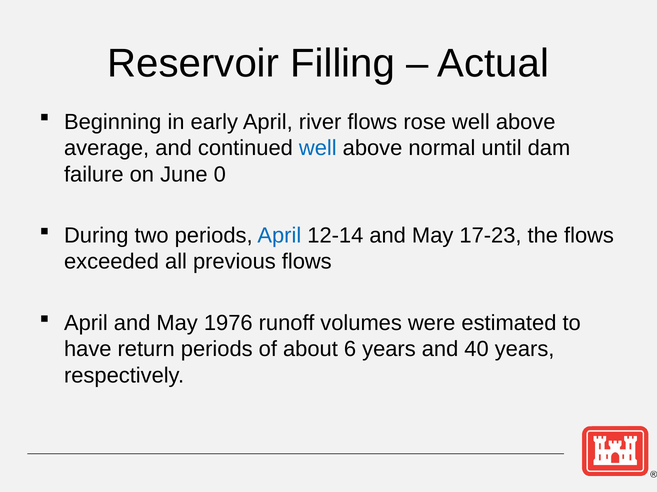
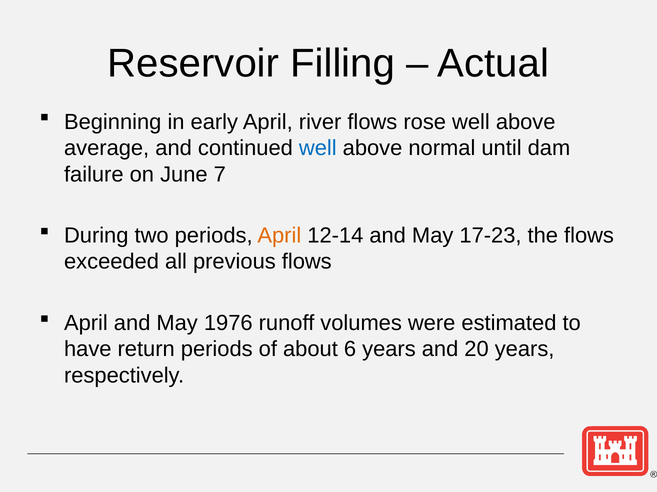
0: 0 -> 7 (220, 175)
April colour: blue -> orange (279, 236)
40: 40 -> 20 (477, 350)
